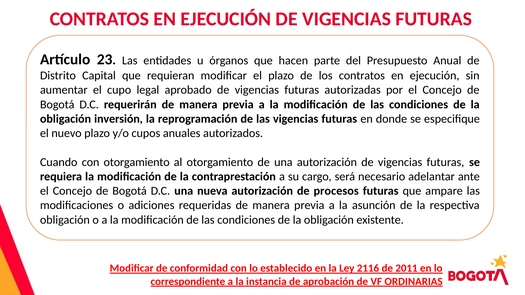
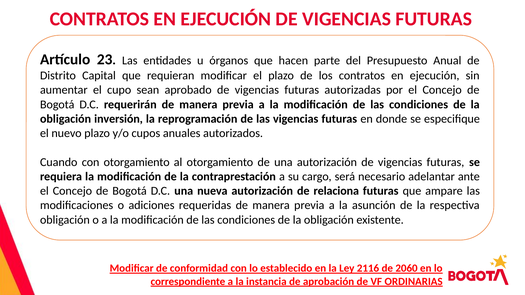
legal: legal -> sean (148, 90)
procesos: procesos -> relaciona (336, 191)
2011: 2011 -> 2060 (407, 269)
